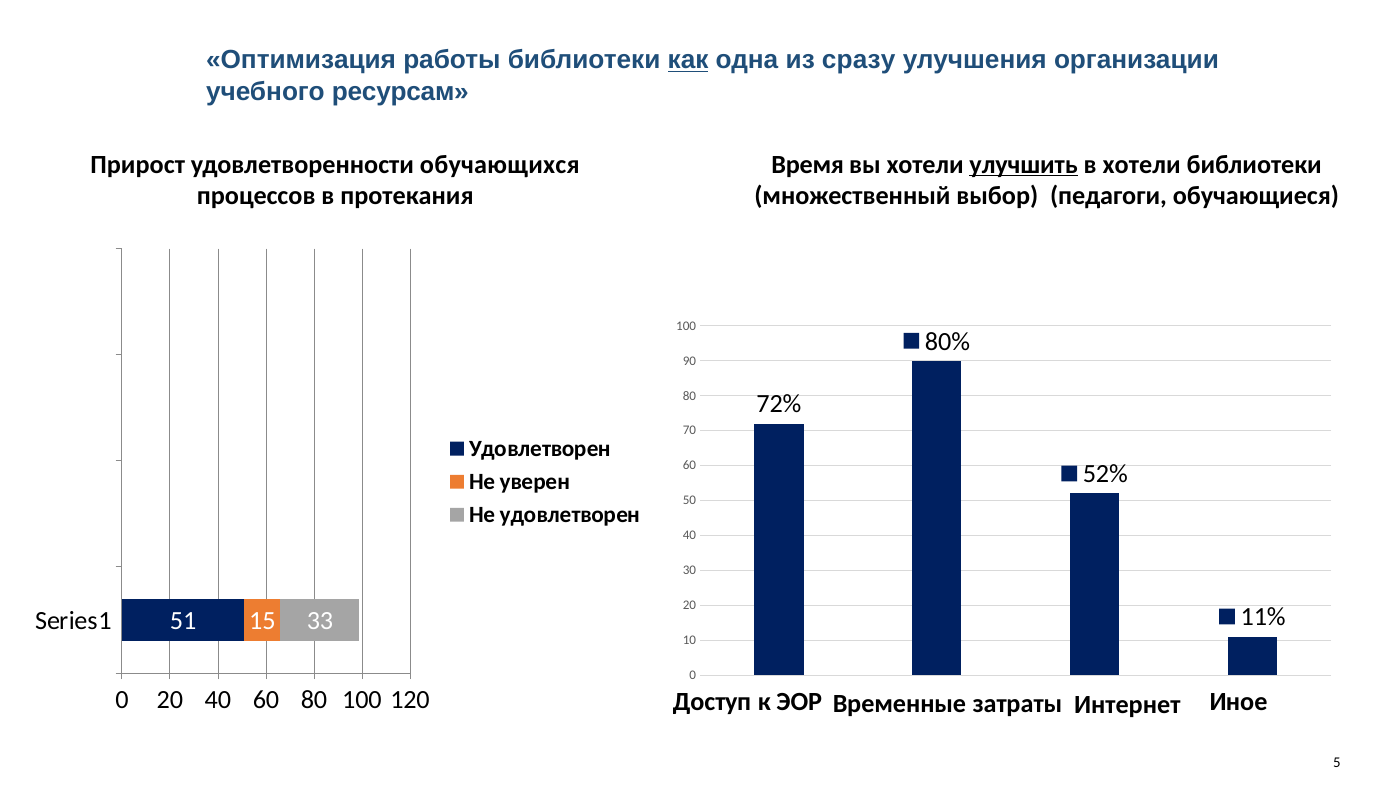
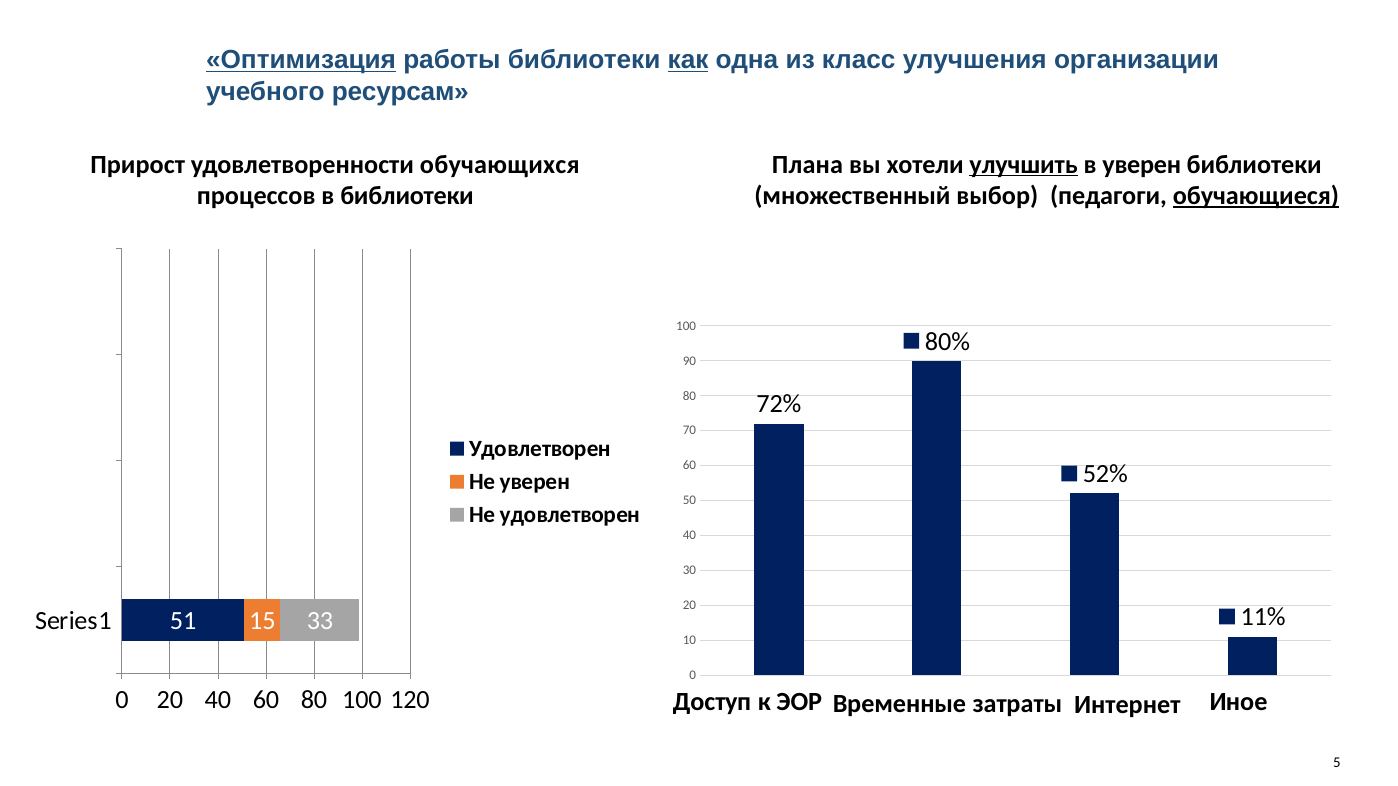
Оптимизация underline: none -> present (301, 60)
сразу: сразу -> класс (859, 60)
Время: Время -> Плана (807, 164)
в хотели: хотели -> уверен (1142, 164)
в протекания: протекания -> библиотеки (407, 196)
обучающиеся underline: none -> present (1256, 196)
